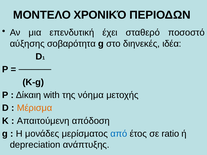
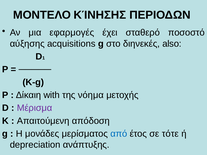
ΧΡΟΝΙΚΌ: ΧΡΟΝΙΚΌ -> ΚΊΝΗΣΗΣ (100, 15)
επενδυτική: επενδυτική -> εφαρμογές (72, 33)
σοβαρότητα: σοβαρότητα -> acquisitions (71, 44)
ιδέα: ιδέα -> also (172, 44)
Μέρισμα colour: orange -> purple (35, 108)
ratio: ratio -> τότε (170, 134)
